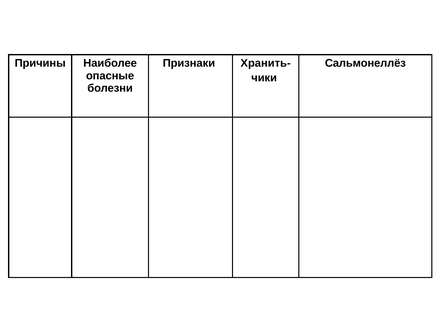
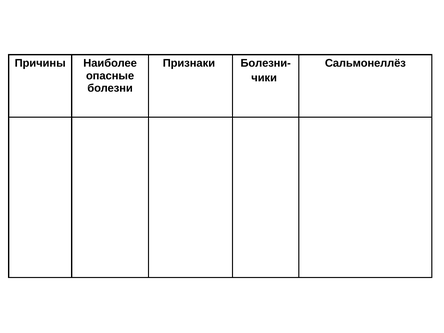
Хранить-: Хранить- -> Болезни- (266, 63)
